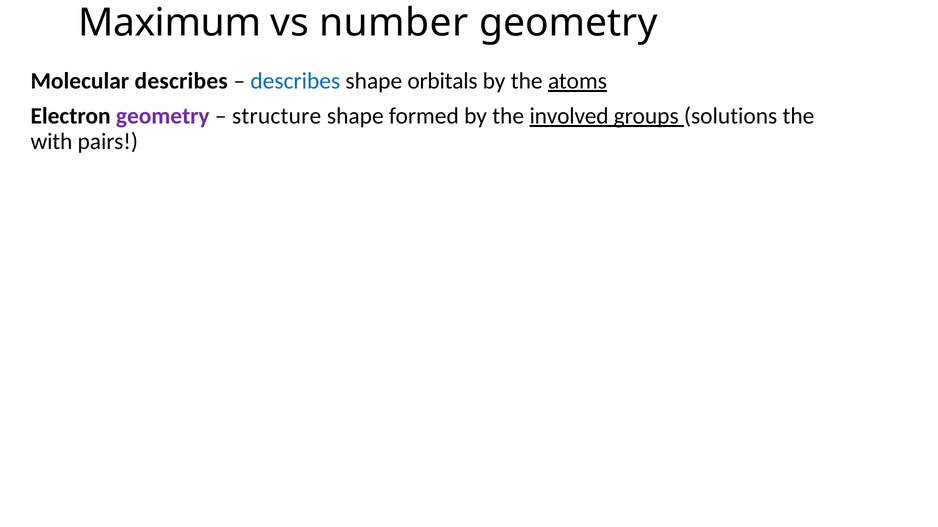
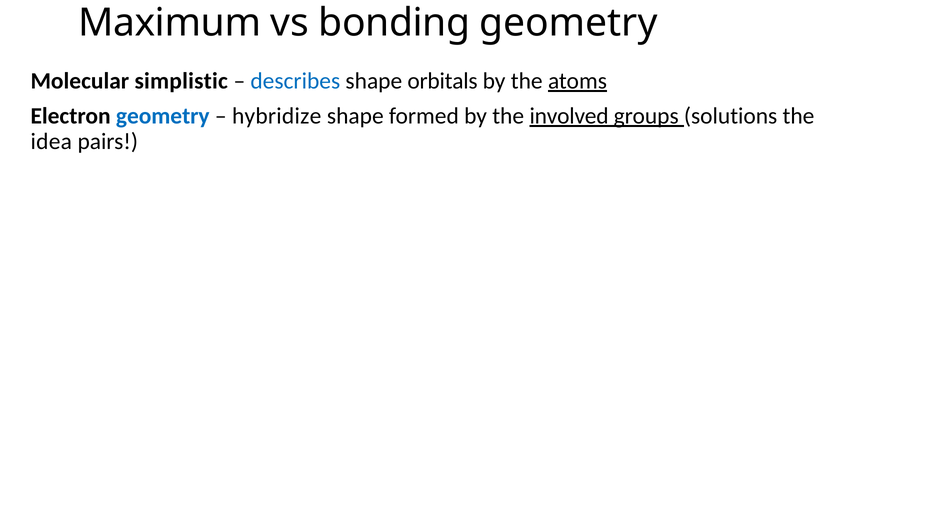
number: number -> bonding (394, 23)
Molecular describes: describes -> simplistic (181, 81)
geometry colour: purple -> blue (163, 116)
structure: structure -> hybridize (277, 116)
with: with -> idea (51, 141)
